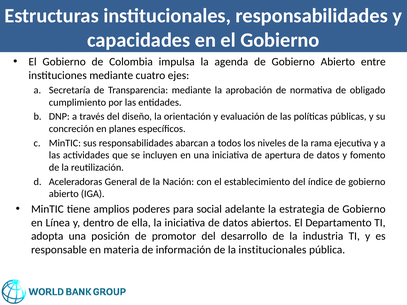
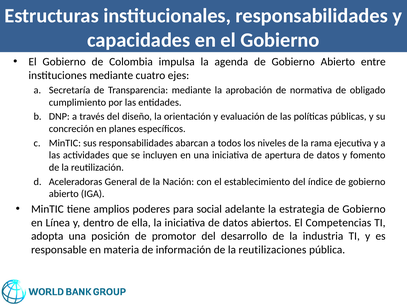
Departamento: Departamento -> Competencias (338, 223)
la institucionales: institucionales -> reutilizaciones (272, 250)
